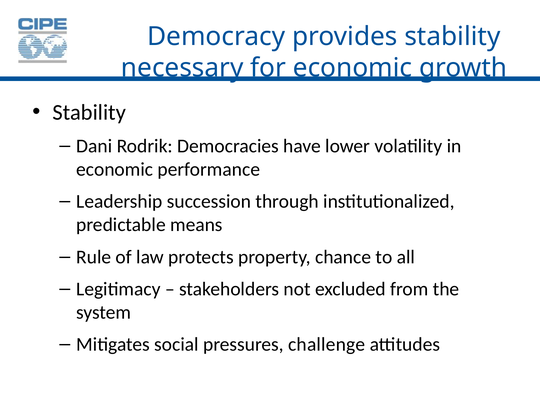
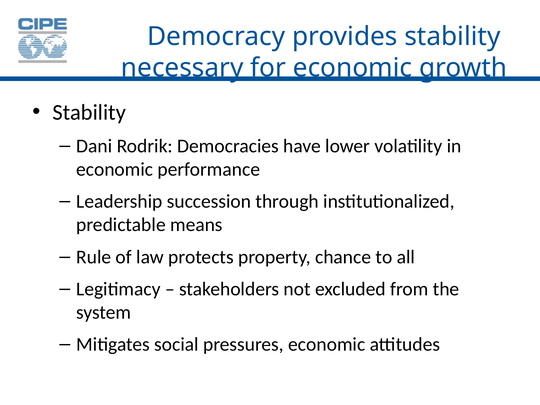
pressures challenge: challenge -> economic (327, 345)
